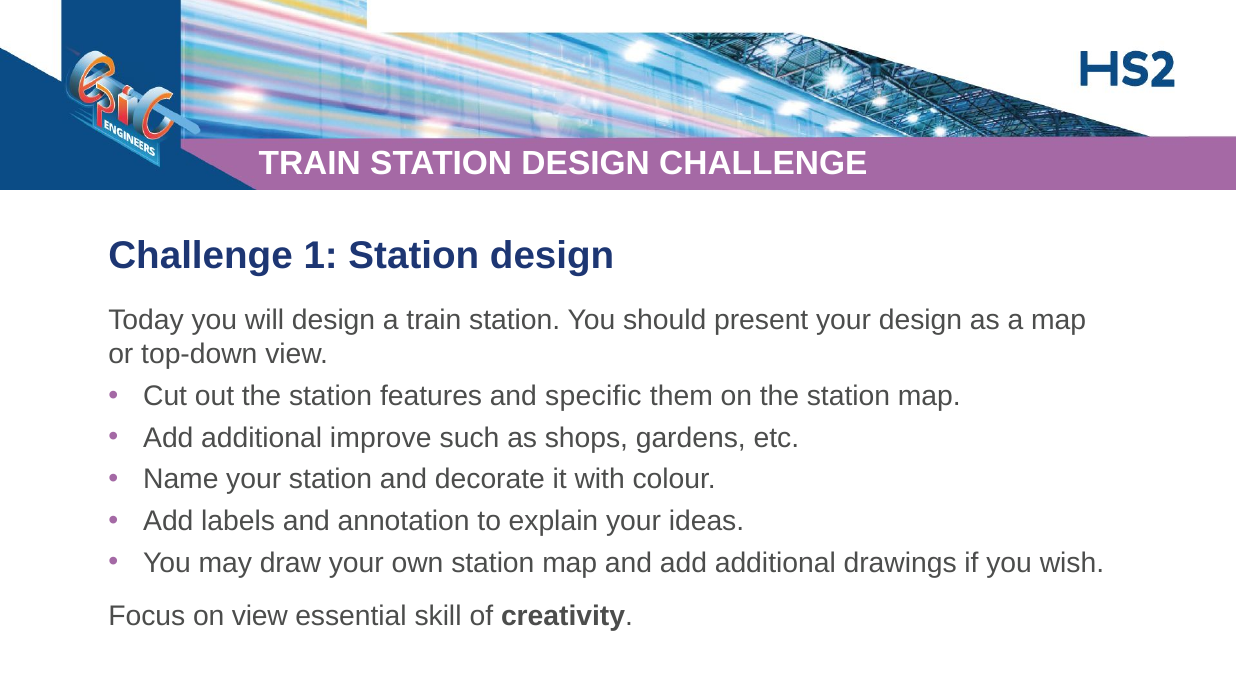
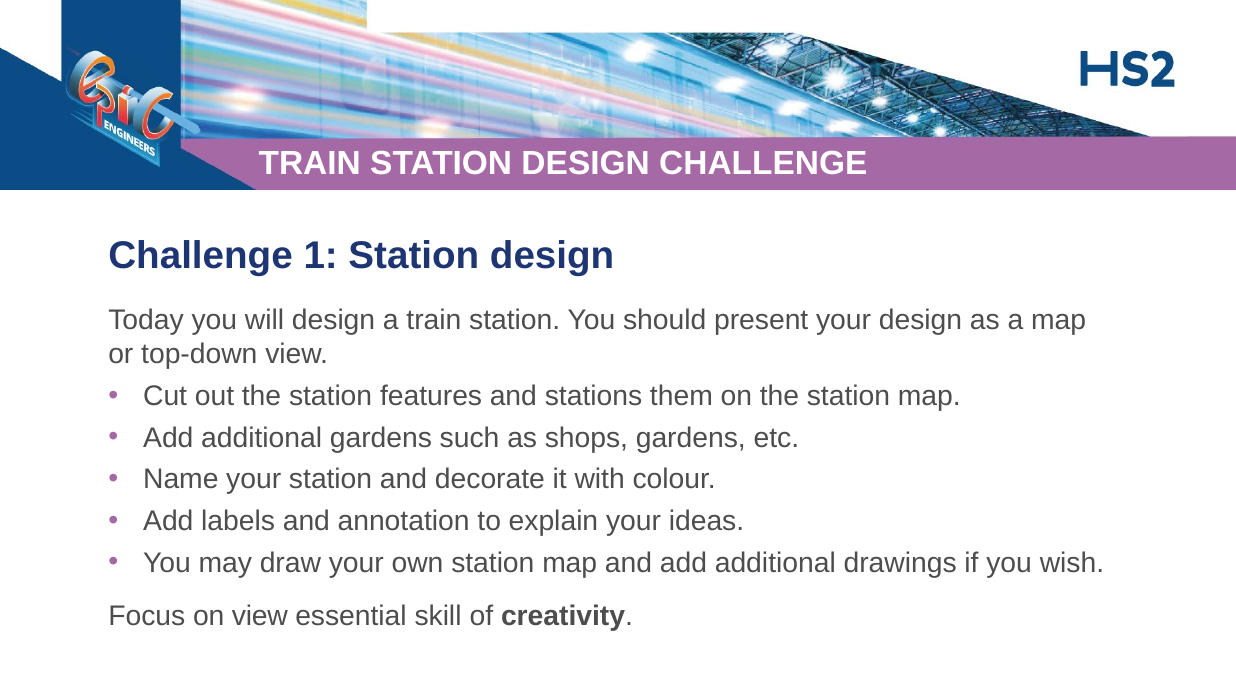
specific: specific -> stations (594, 396)
additional improve: improve -> gardens (381, 438)
